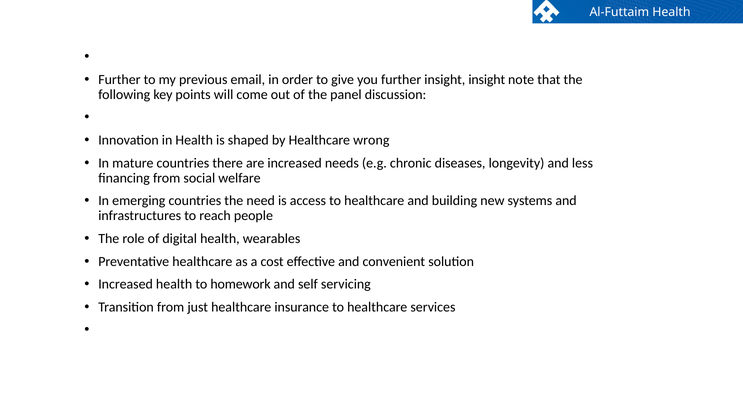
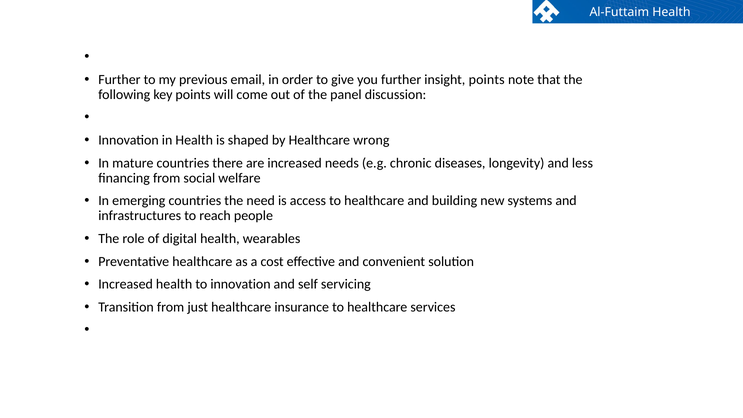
insight insight: insight -> points (487, 79)
to homework: homework -> innovation (240, 284)
